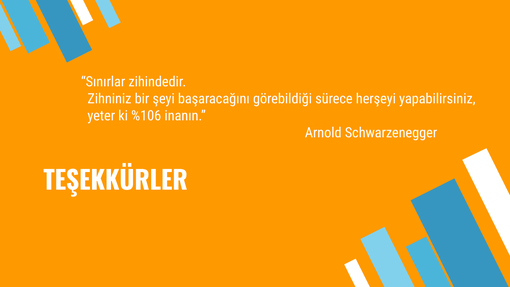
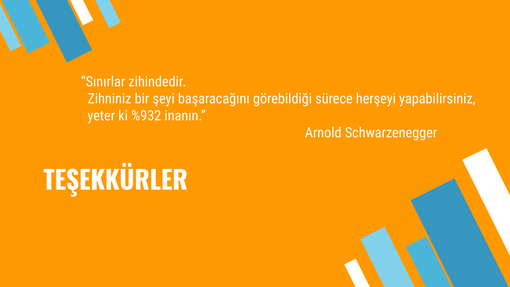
%106: %106 -> %932 (146, 116)
